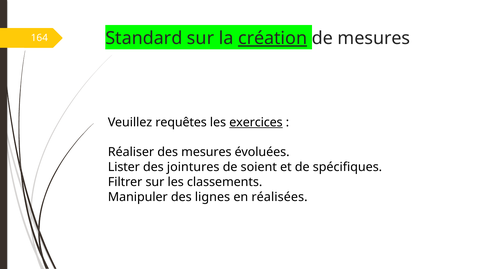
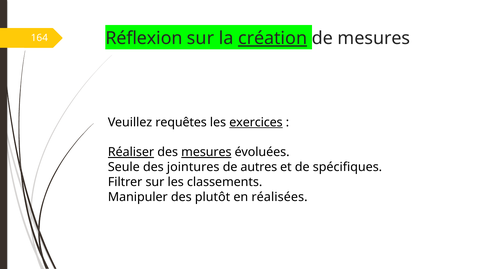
Standard: Standard -> Réflexion (144, 38)
Réaliser underline: none -> present (131, 152)
mesures underline: none -> present (206, 152)
Lister: Lister -> Seule (124, 167)
soient: soient -> autres (259, 167)
lignes: lignes -> plutôt (213, 197)
